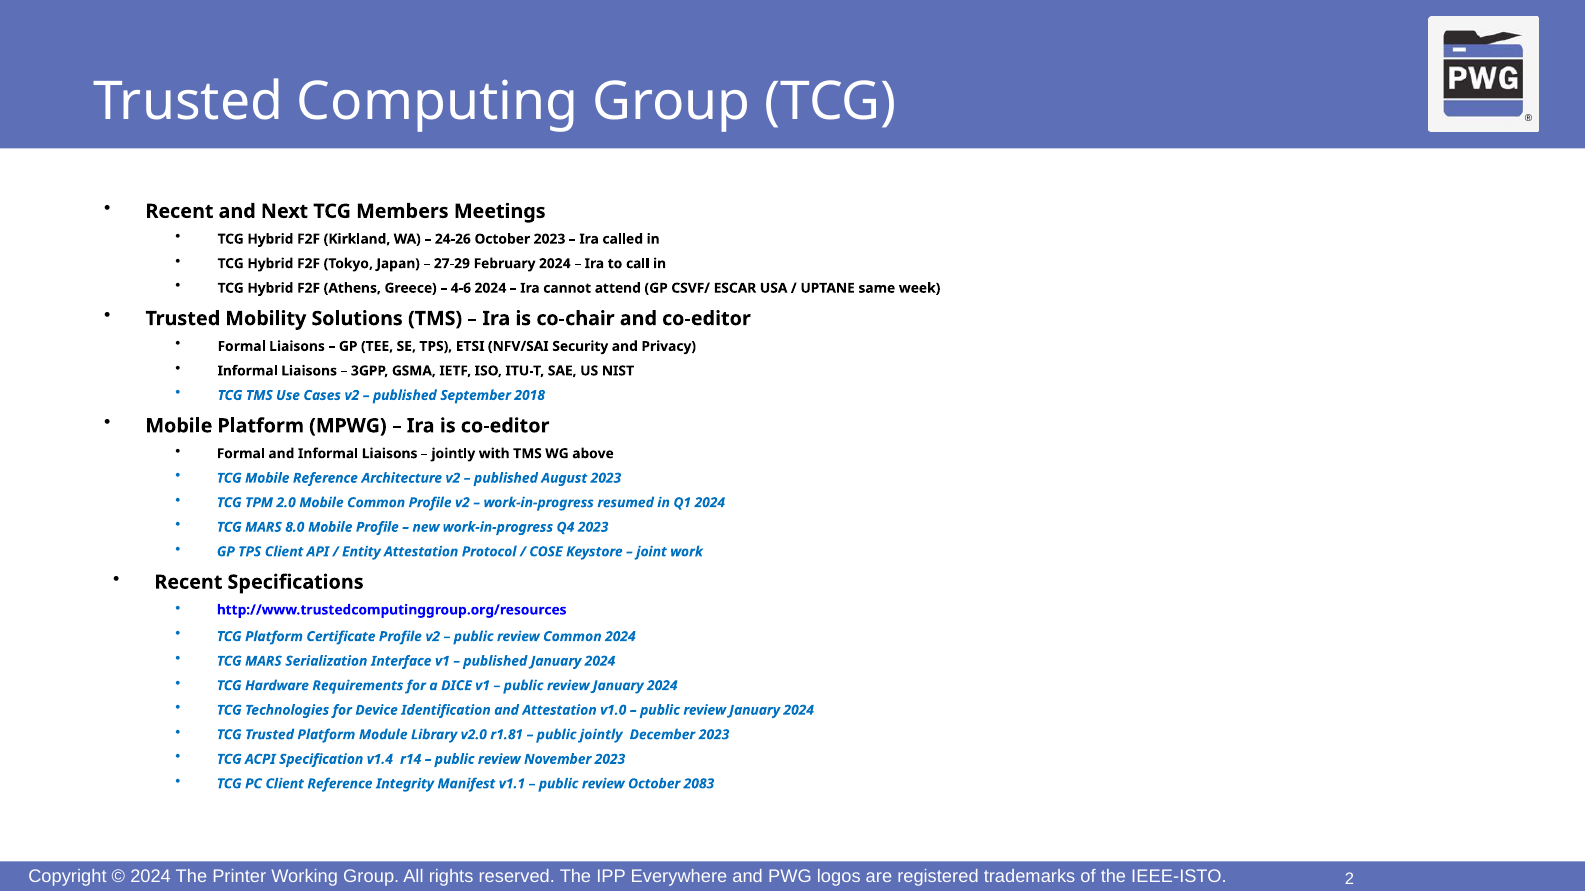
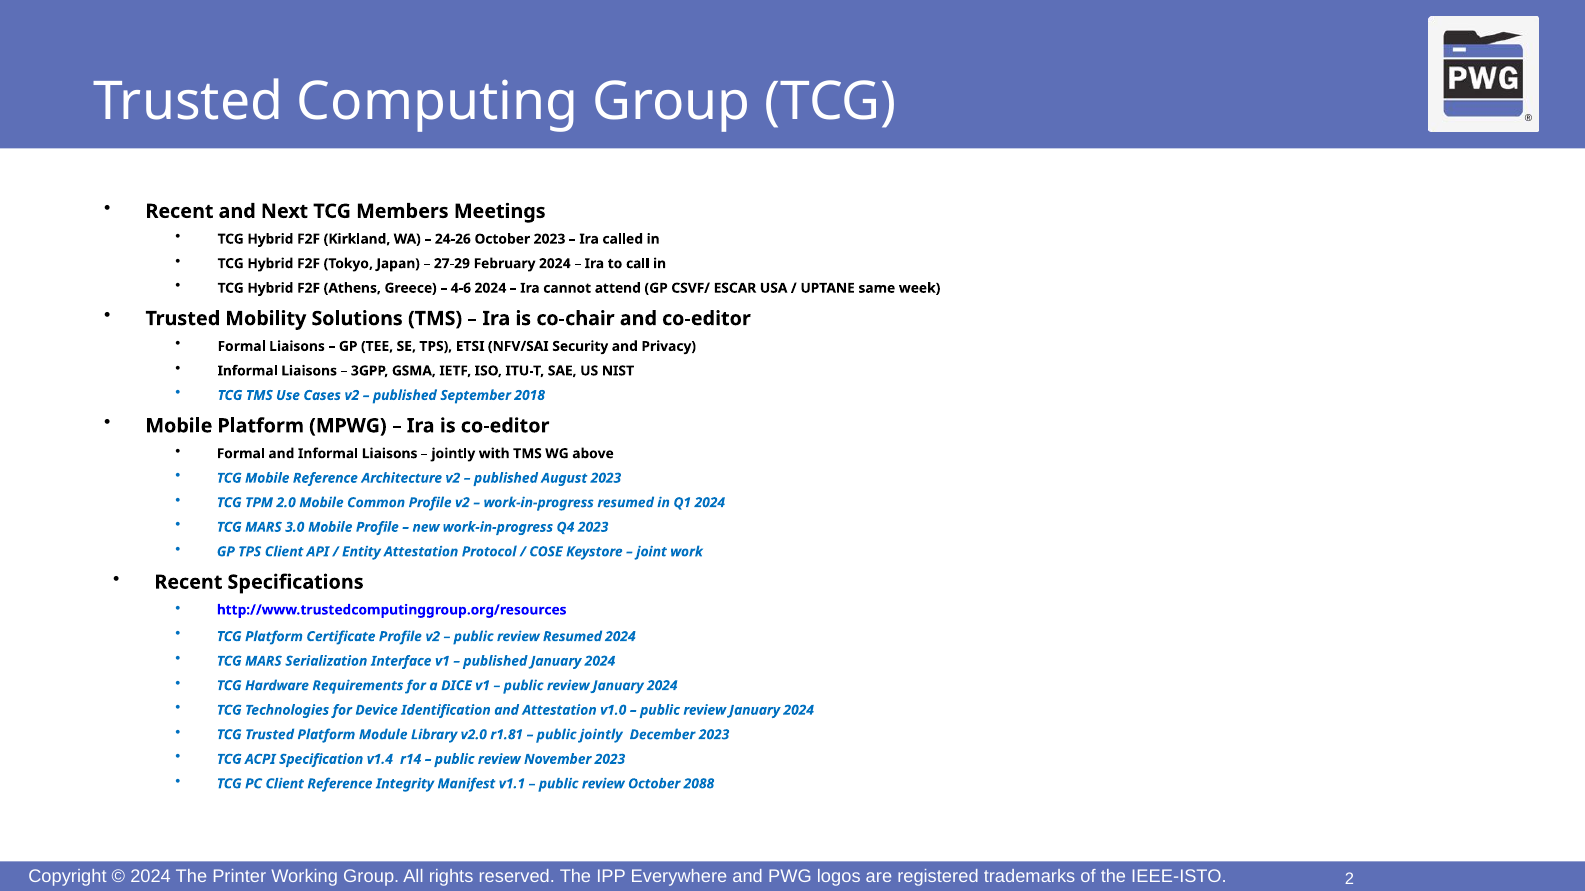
8.0: 8.0 -> 3.0 (295, 527)
review Common: Common -> Resumed (572, 637)
2083: 2083 -> 2088 (699, 784)
